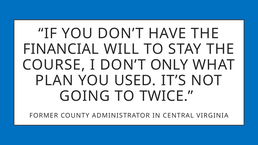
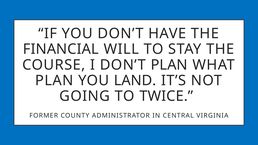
DON’T ONLY: ONLY -> PLAN (169, 65)
USED: USED -> LAND (135, 81)
